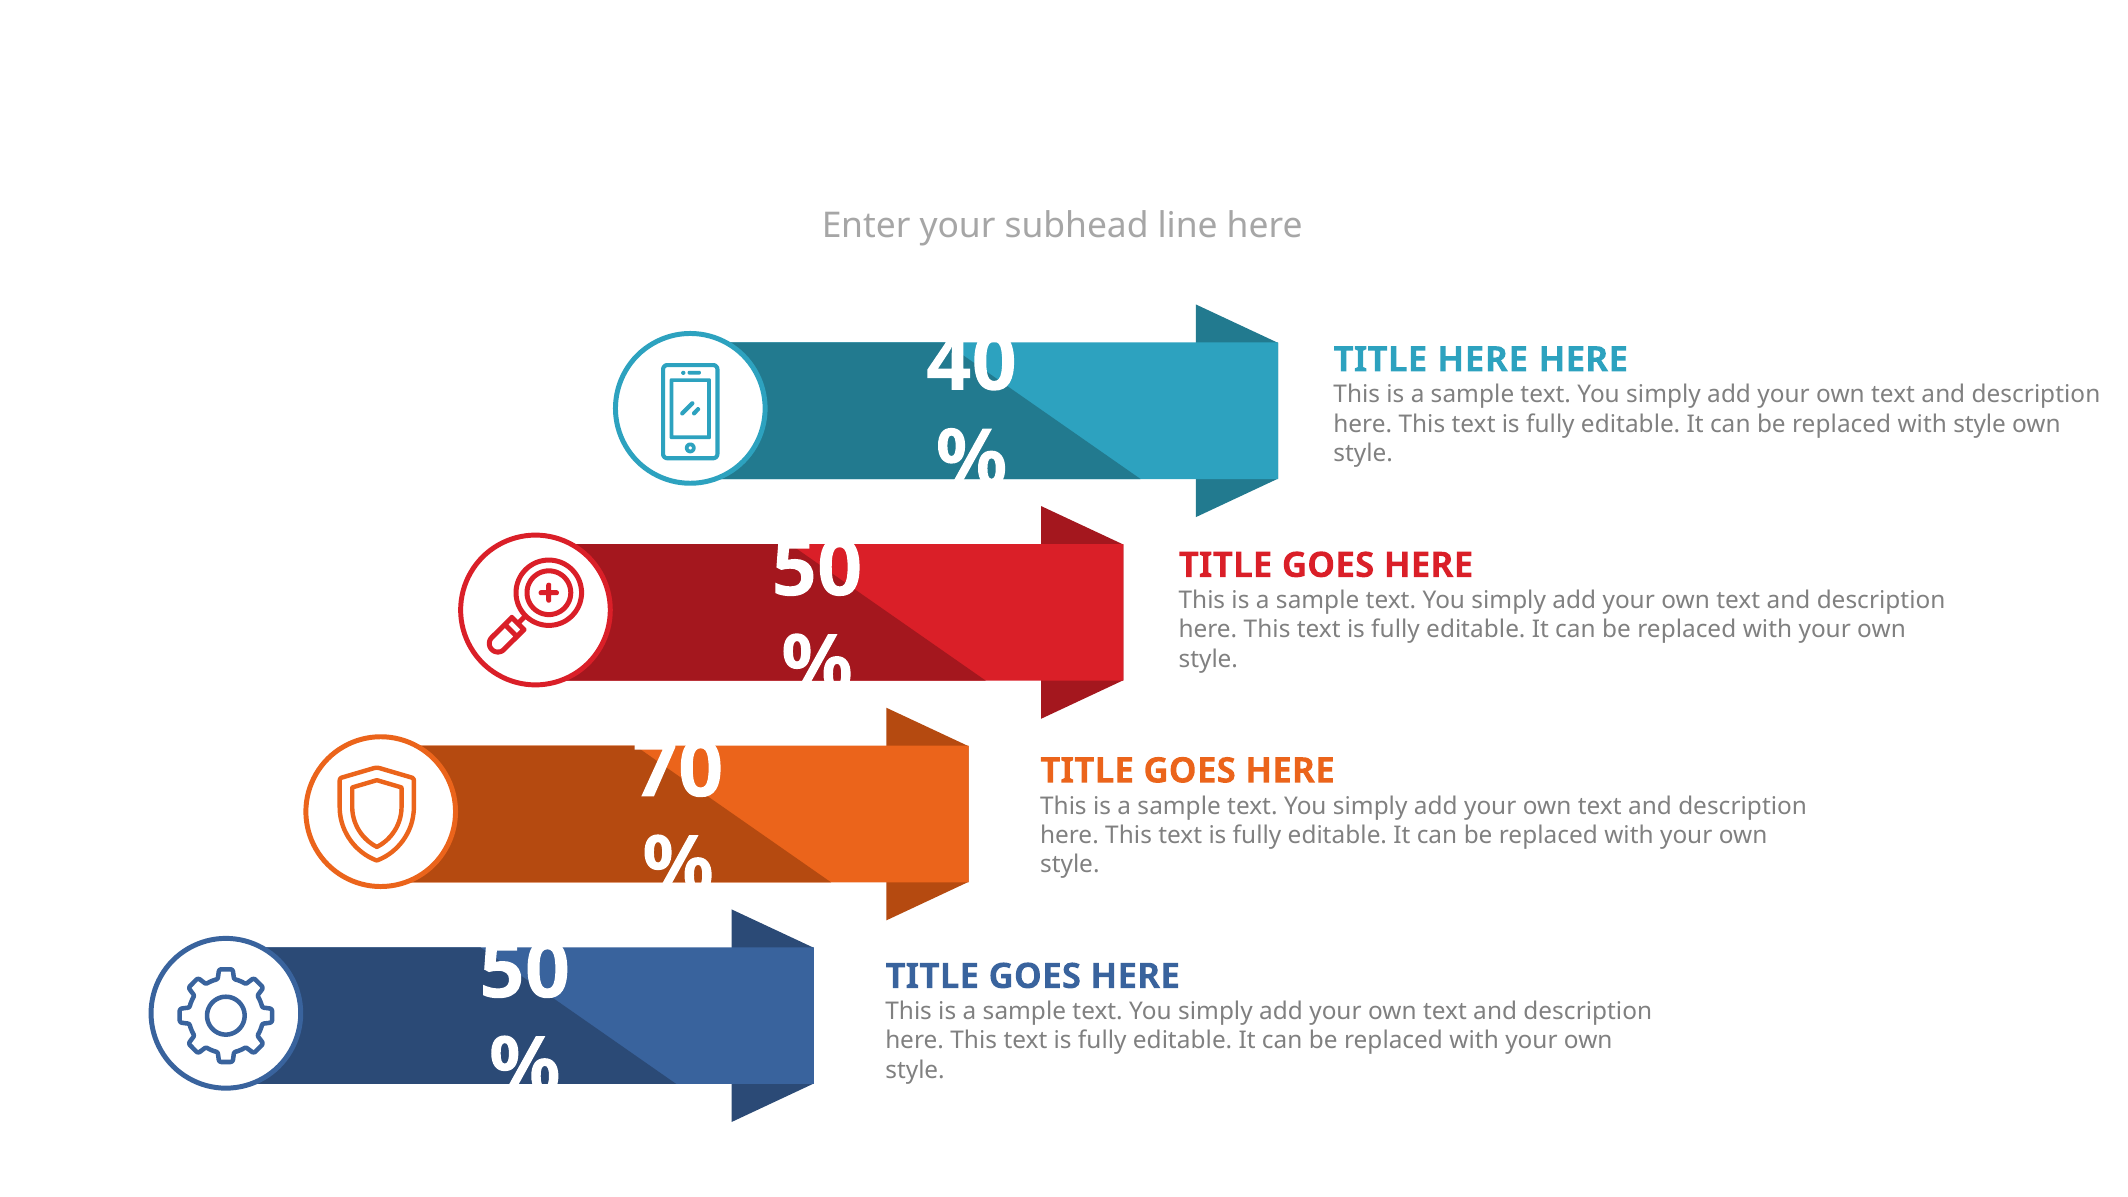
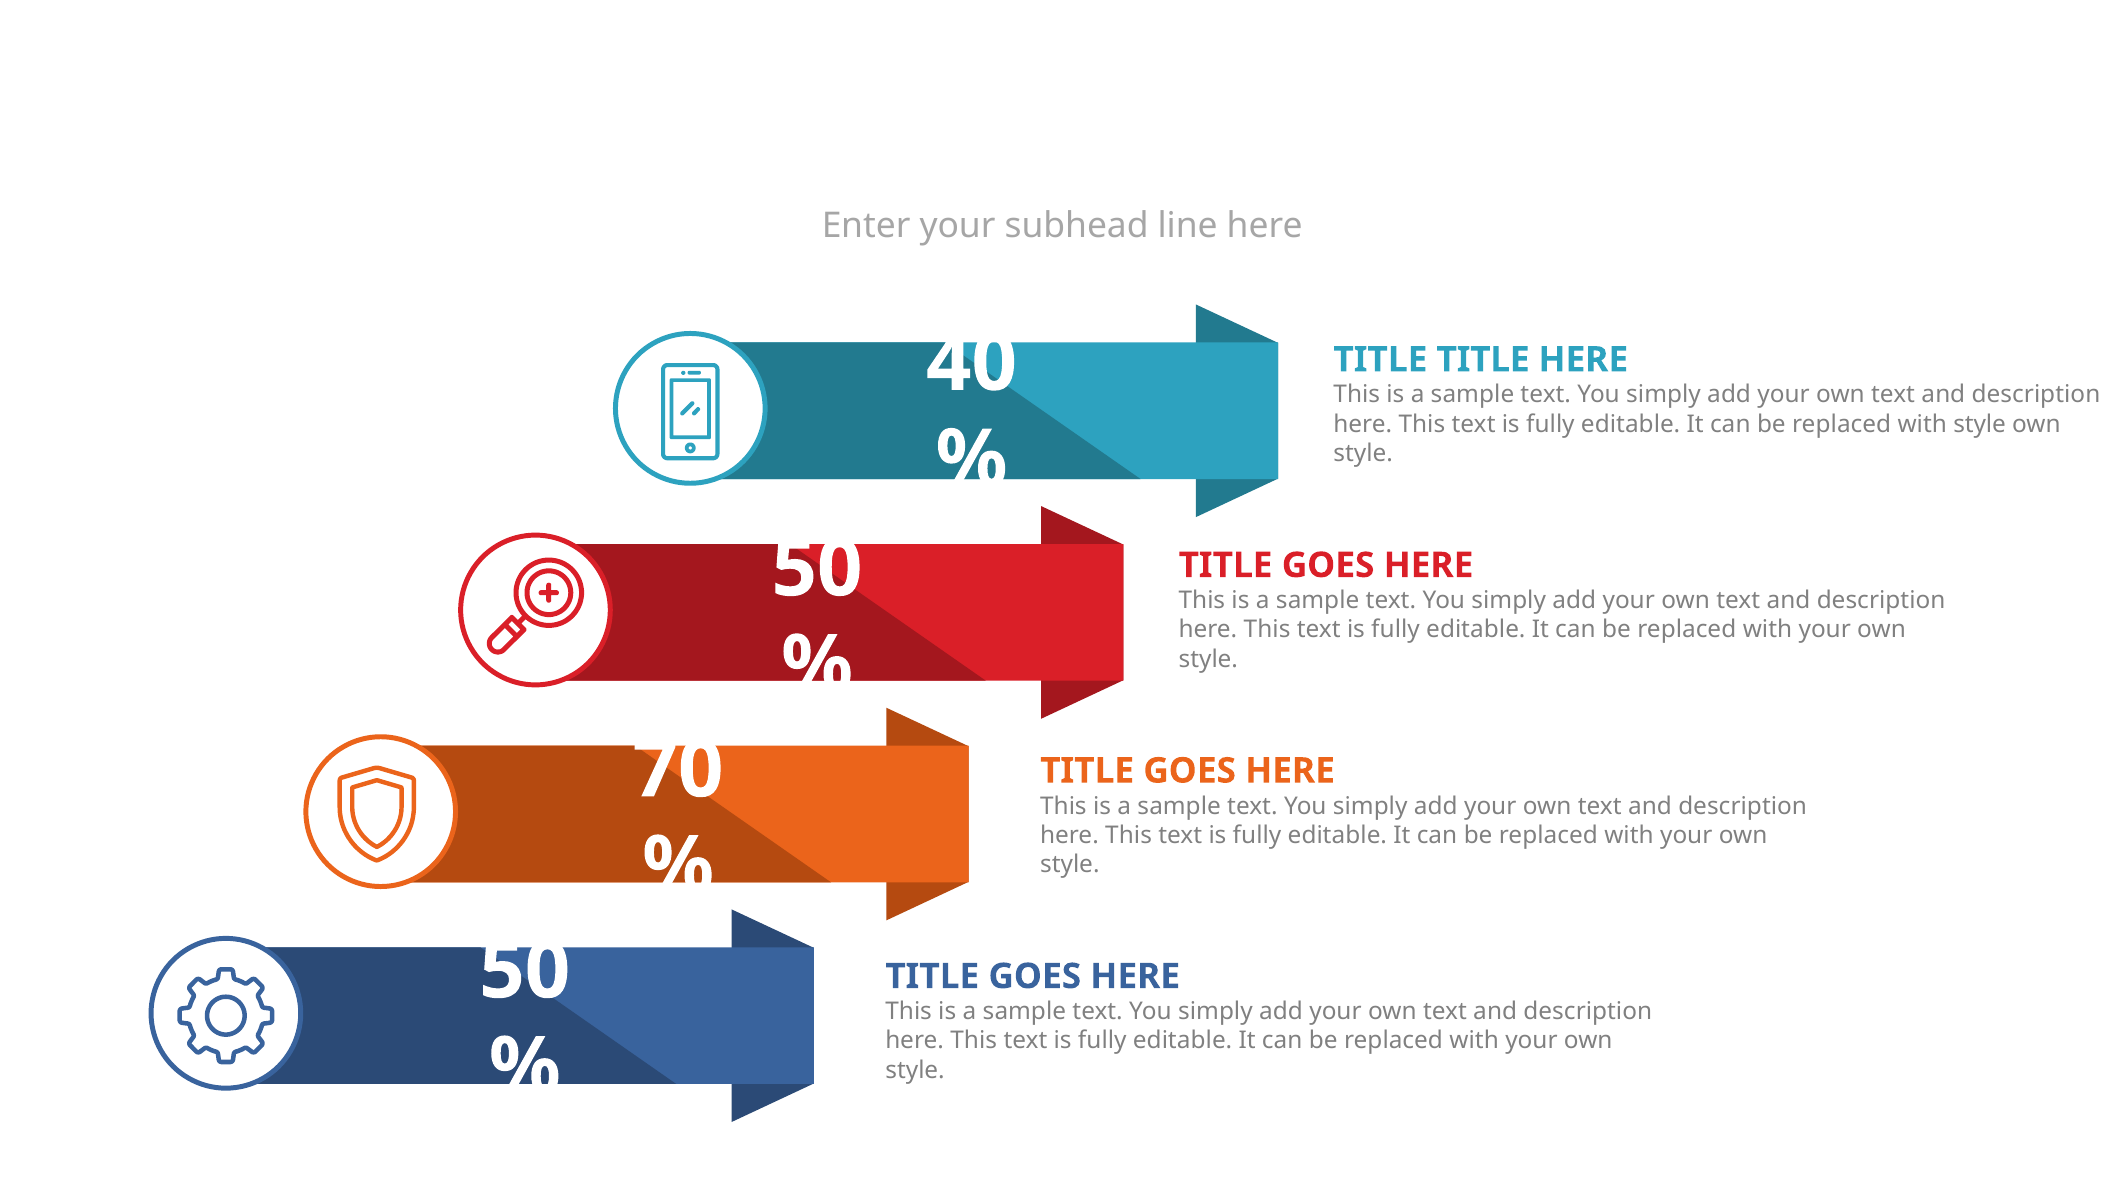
TITLE HERE: HERE -> TITLE (1483, 360)
